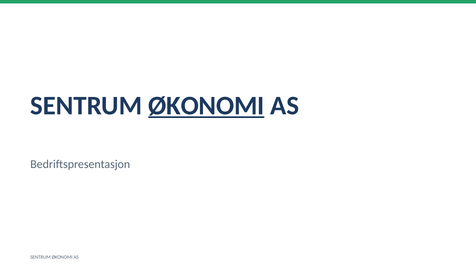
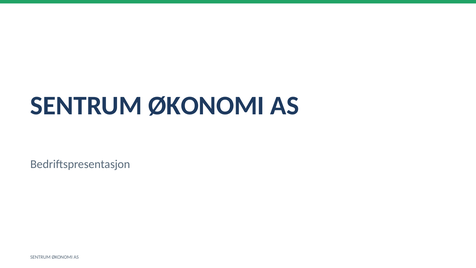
ØKONOMI underline: present -> none (206, 106)
